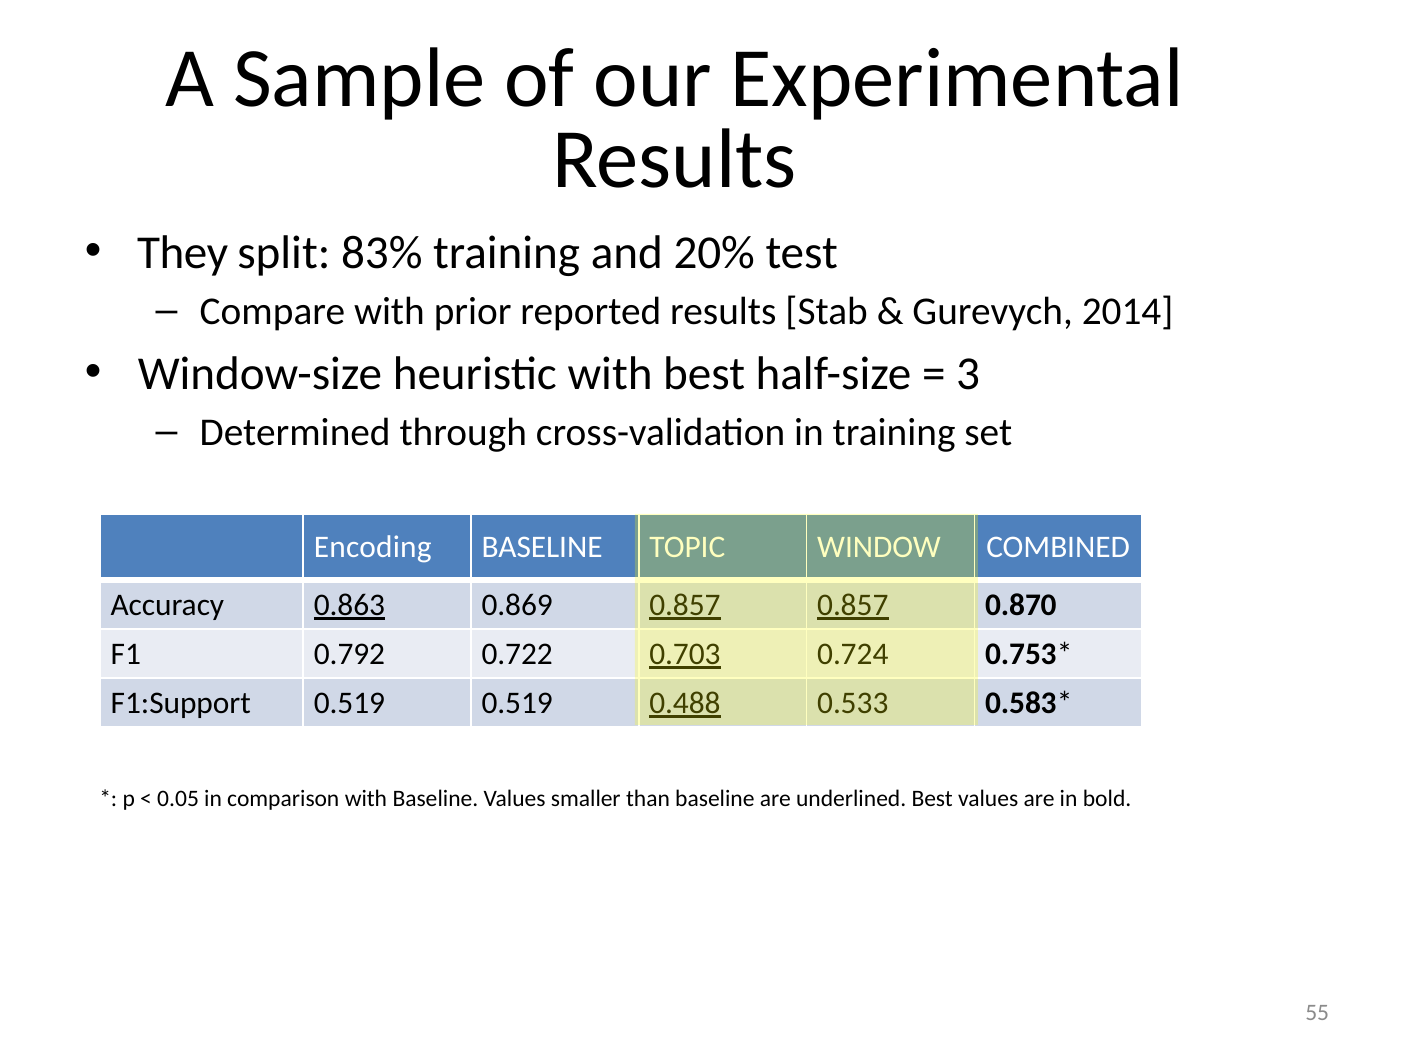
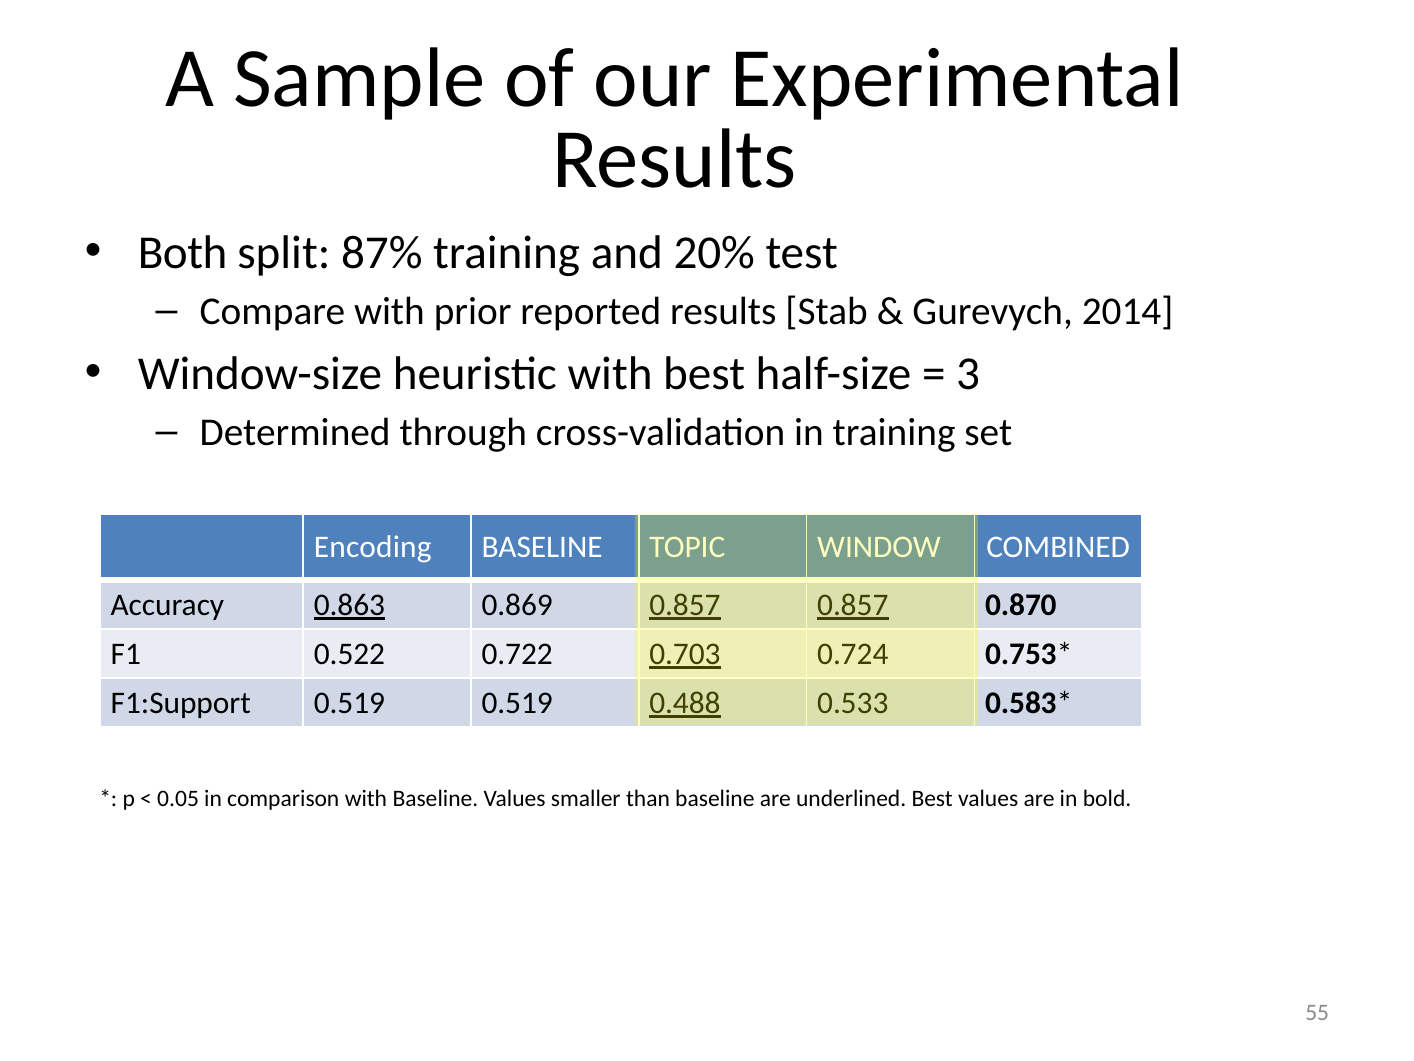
They: They -> Both (183, 252)
83%: 83% -> 87% (382, 252)
0.792: 0.792 -> 0.522 (349, 654)
